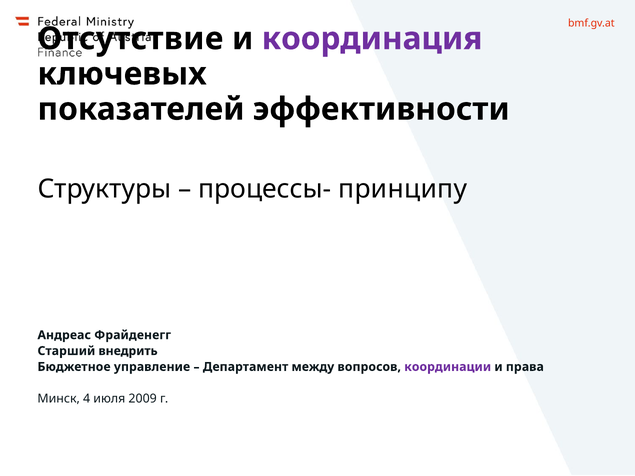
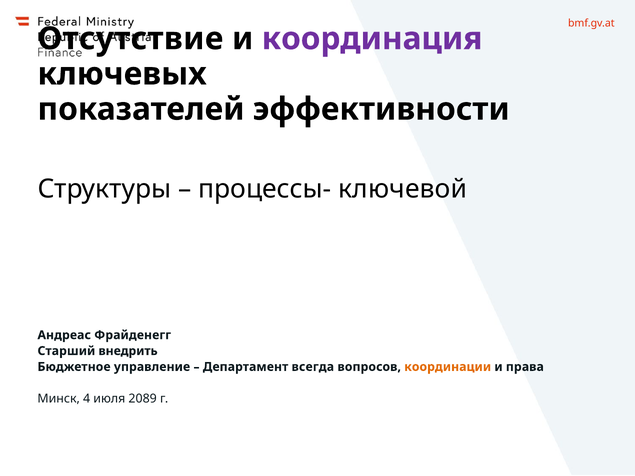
принципу: принципу -> ключевой (403, 189)
между: между -> всегда (313, 367)
координации colour: purple -> orange (448, 367)
2009: 2009 -> 2089 (143, 399)
